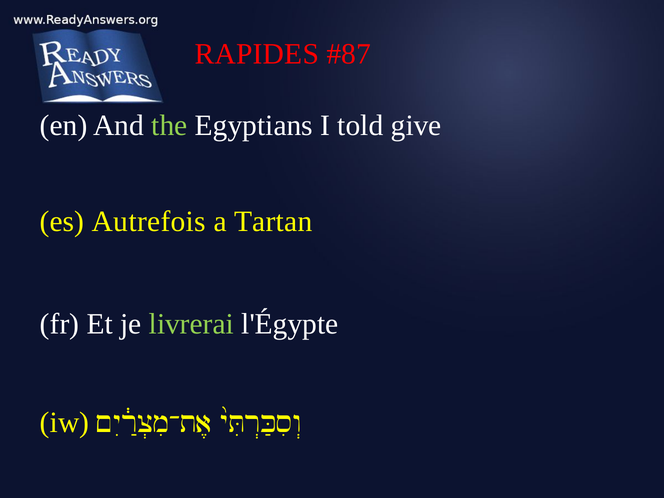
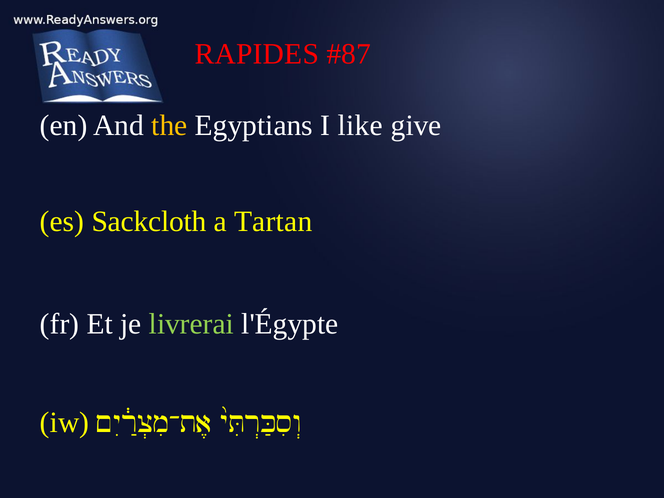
the colour: light green -> yellow (169, 125)
told: told -> like (360, 125)
Autrefois: Autrefois -> Sackcloth (149, 222)
